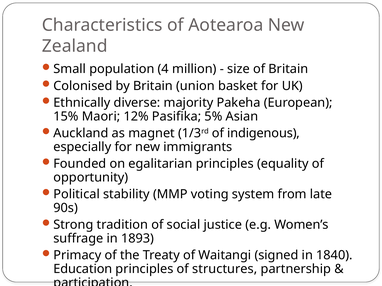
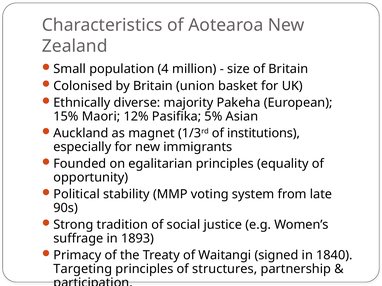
indigenous: indigenous -> institutions (264, 133)
Education: Education -> Targeting (83, 269)
